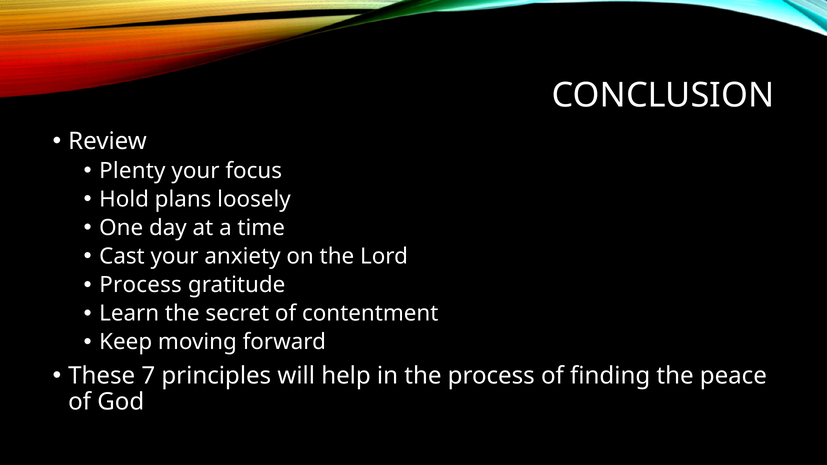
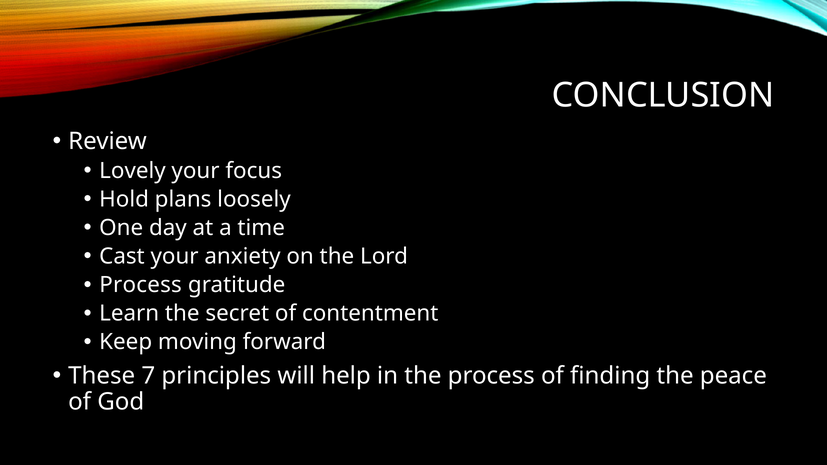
Plenty: Plenty -> Lovely (132, 171)
